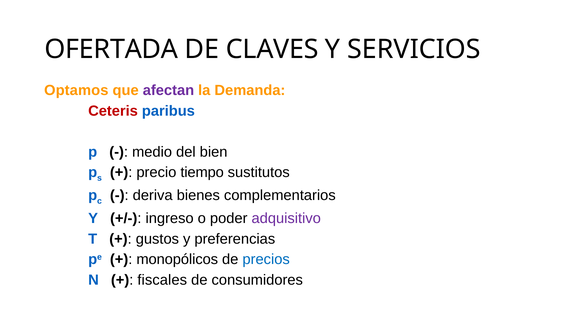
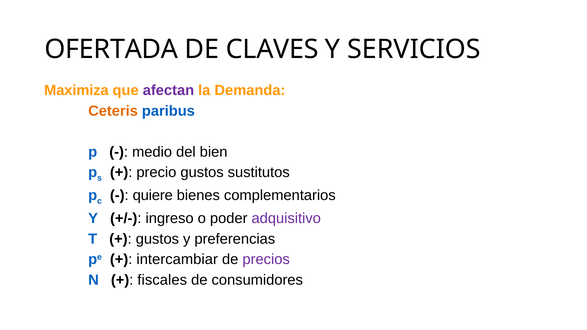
Optamos: Optamos -> Maximiza (76, 90)
Ceteris colour: red -> orange (113, 111)
precio tiempo: tiempo -> gustos (202, 173)
deriva: deriva -> quiere (153, 196)
monopólicos: monopólicos -> intercambiar (177, 260)
precios colour: blue -> purple (266, 260)
